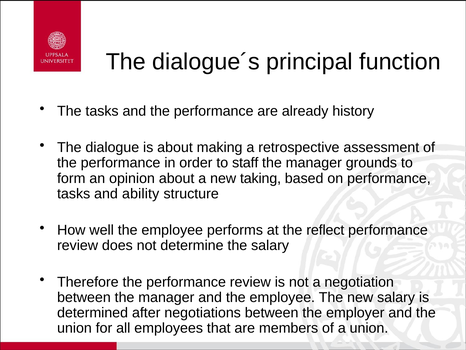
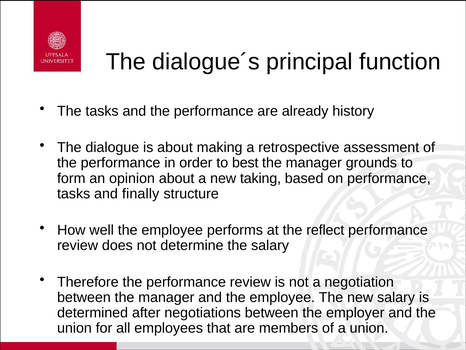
staff: staff -> best (245, 163)
ability: ability -> finally (141, 193)
